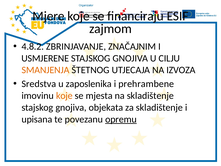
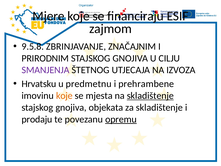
4.8.2: 4.8.2 -> 9.5.8 (33, 46)
USMJERENE: USMJERENE -> PRIRODNIM (45, 58)
SMANJENJA colour: orange -> purple (45, 70)
Sredstva: Sredstva -> Hrvatsku (39, 84)
zaposlenika: zaposlenika -> predmetnu (89, 84)
skladištenje underline: none -> present (150, 96)
upisana: upisana -> prodaju (37, 119)
